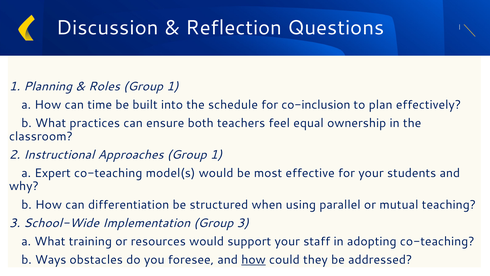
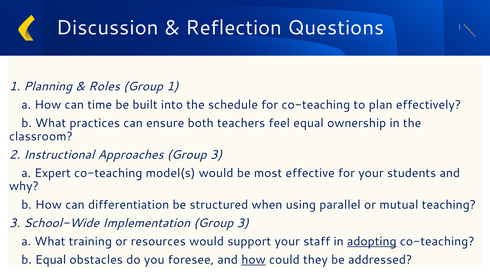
for co-inclusion: co-inclusion -> co-teaching (316, 105)
Approaches Group 1: 1 -> 3 (216, 154)
adopting underline: none -> present (372, 241)
b Ways: Ways -> Equal (51, 259)
